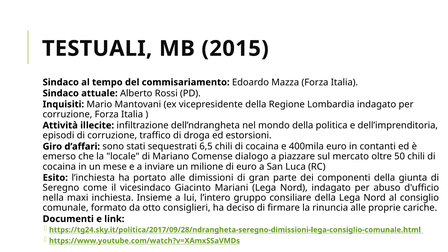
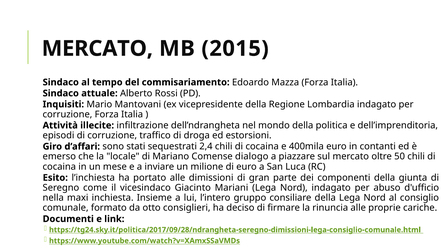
TESTUALI: TESTUALI -> MERCATO (97, 49)
6,5: 6,5 -> 2,4 (206, 146)
